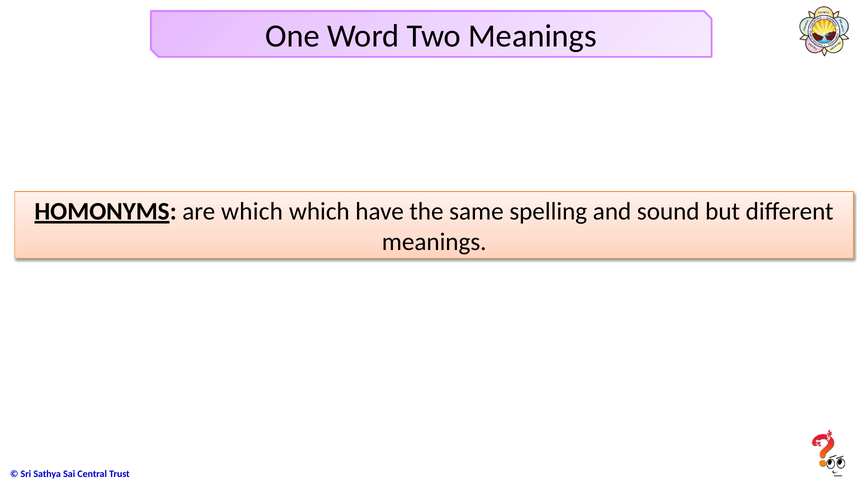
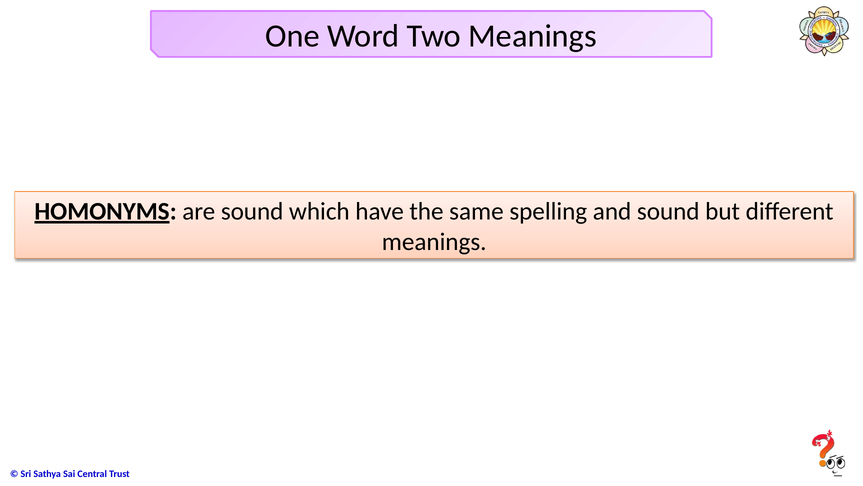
are which: which -> sound (252, 211)
